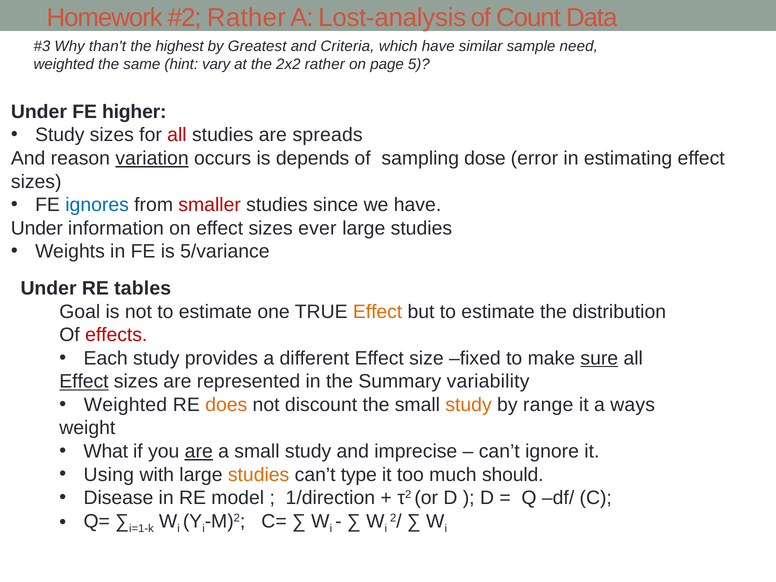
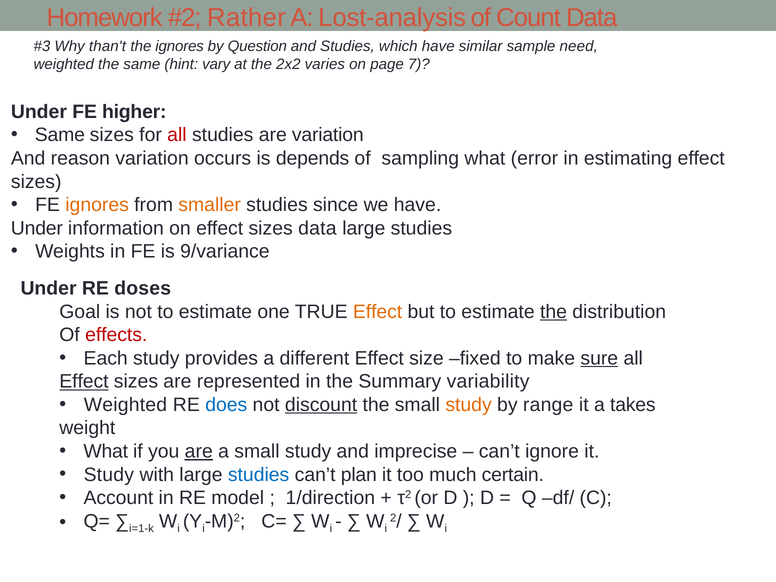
the highest: highest -> ignores (180, 46)
Greatest: Greatest -> Question (257, 46)
and Criteria: Criteria -> Studies (347, 46)
2x2 rather: rather -> varies (325, 64)
5: 5 -> 7 (419, 64)
Study: Study -> Same (60, 135)
are spreads: spreads -> variation (328, 135)
variation underline: present -> none (152, 158)
sampling dose: dose -> what (485, 158)
ignores colour: blue -> orange (97, 205)
smaller colour: red -> orange (210, 205)
sizes ever: ever -> data (317, 228)
5/variance: 5/variance -> 9/variance (225, 251)
tables: tables -> doses (143, 288)
the underline: none -> present (553, 312)
does colour: orange -> blue (226, 405)
discount underline: none -> present (321, 405)
ways: ways -> takes (633, 405)
Using: Using -> Study (109, 475)
studies colour: orange -> blue (259, 475)
type: type -> plan (359, 475)
should: should -> certain (513, 475)
Disease: Disease -> Account (118, 498)
